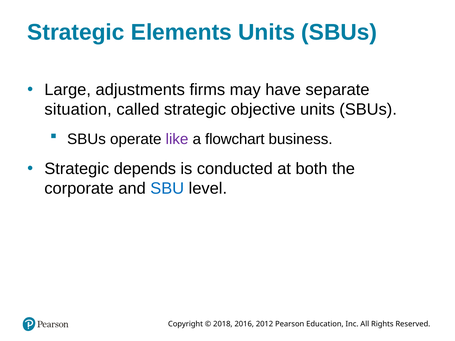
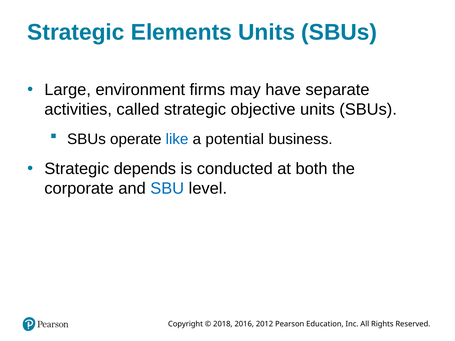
adjustments: adjustments -> environment (140, 90)
situation: situation -> activities (78, 110)
like colour: purple -> blue (177, 139)
flowchart: flowchart -> potential (235, 139)
